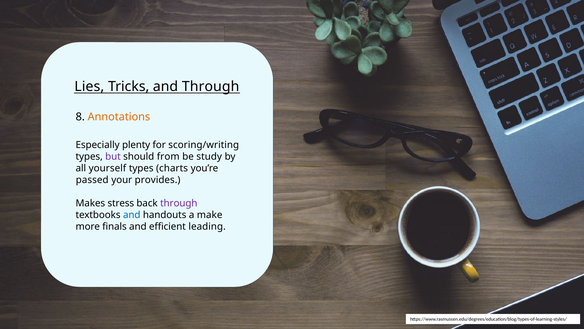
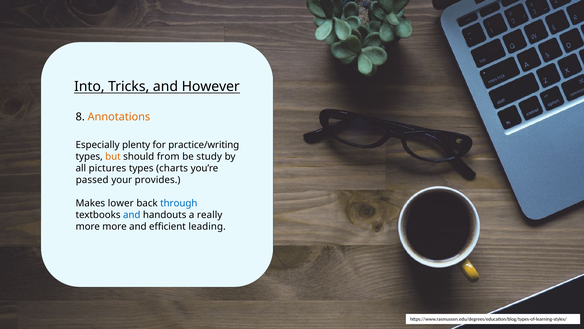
Lies: Lies -> Into (89, 86)
and Through: Through -> However (211, 86)
scoring/writing: scoring/writing -> practice/writing (204, 145)
but colour: purple -> orange (113, 156)
yourself: yourself -> pictures (107, 168)
stress: stress -> lower (121, 203)
through colour: purple -> blue (179, 203)
make: make -> really (210, 215)
more finals: finals -> more (115, 226)
